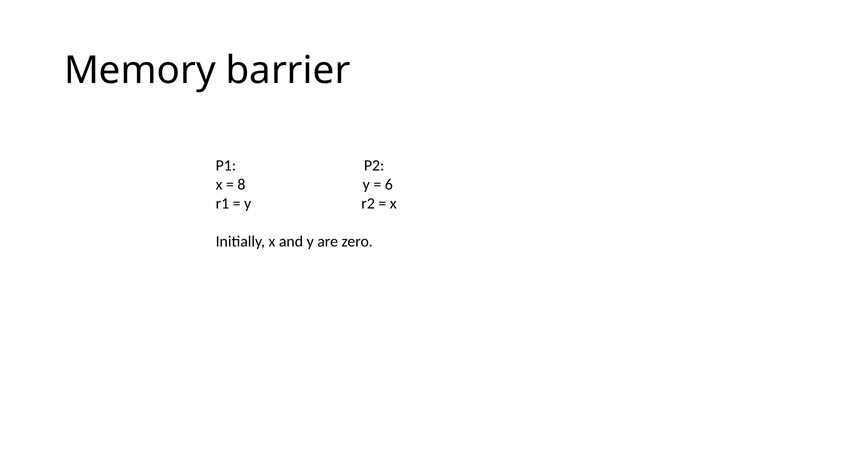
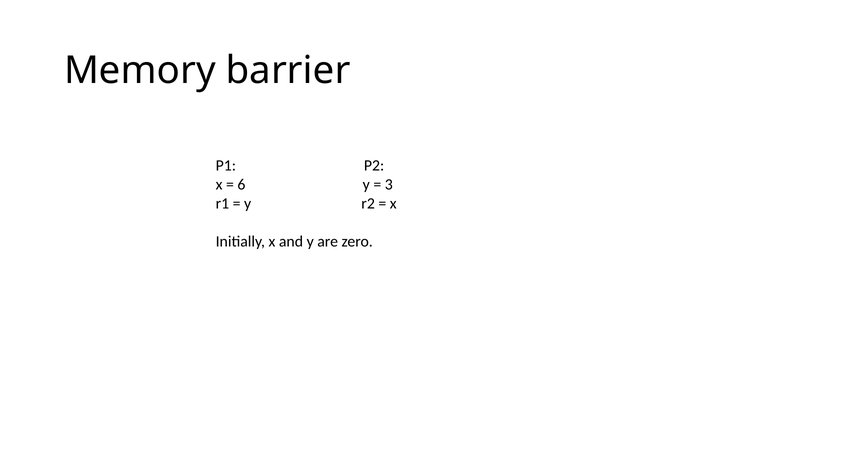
8: 8 -> 6 (241, 185)
6: 6 -> 3 (389, 185)
